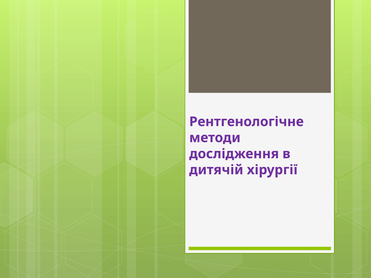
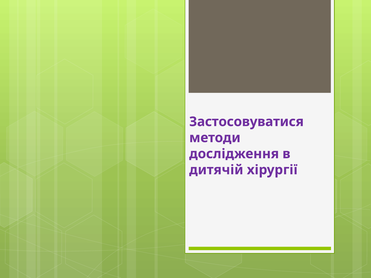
Рентгенологічне: Рентгенологічне -> Застосовуватися (246, 122)
